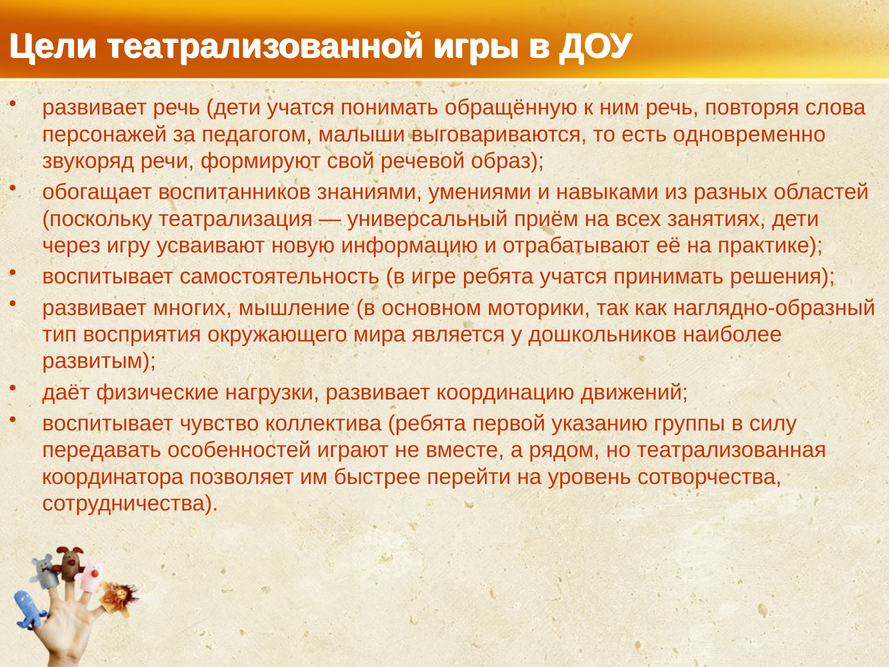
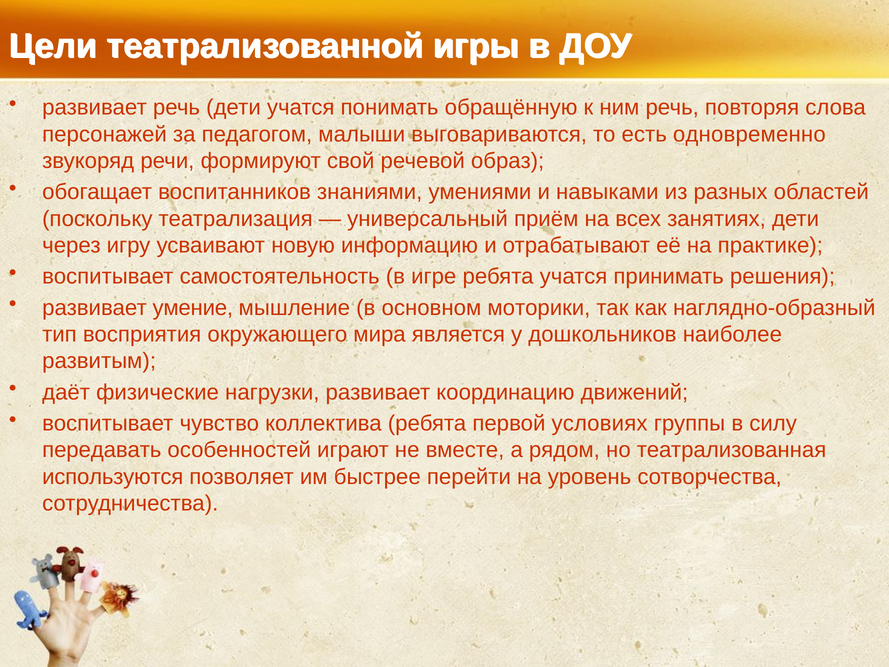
многих: многих -> умение (193, 308)
указанию: указанию -> условиях (600, 423)
координатора: координатора -> используются (113, 477)
